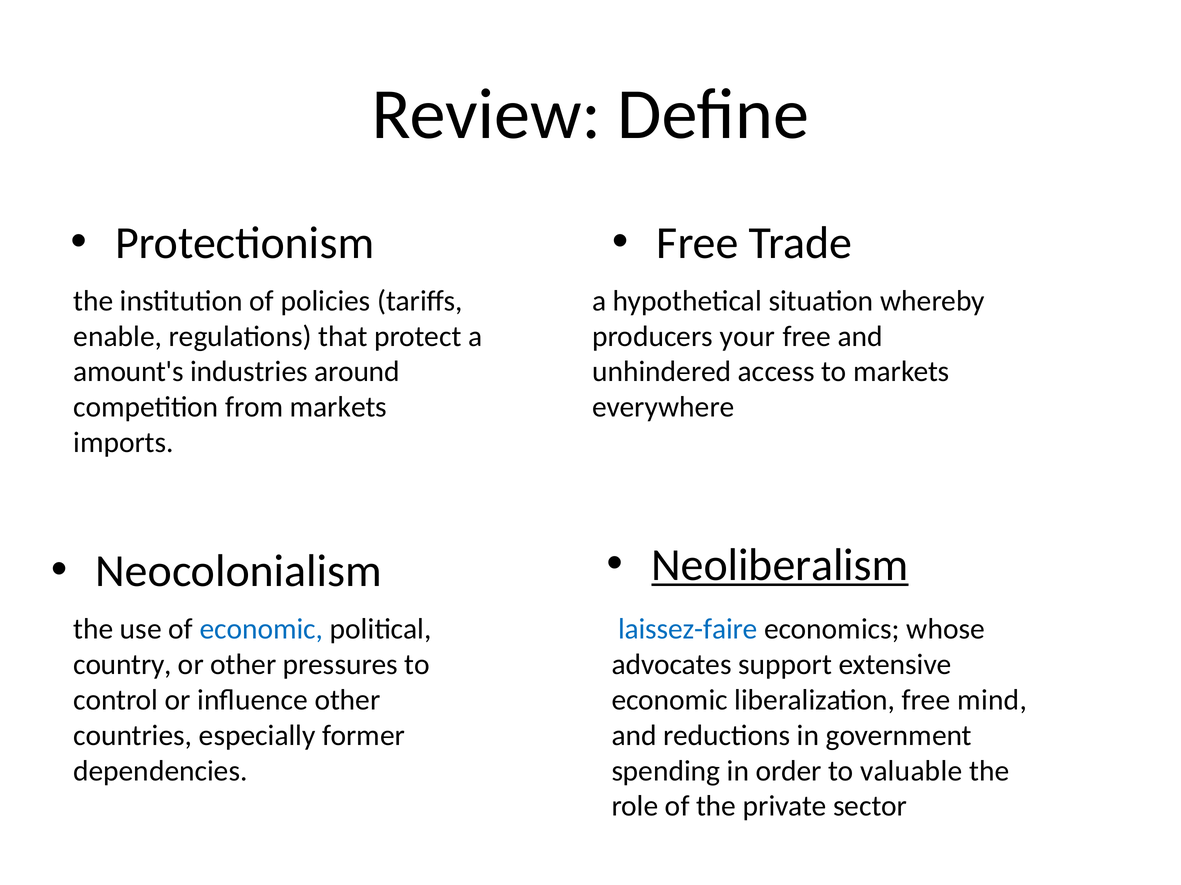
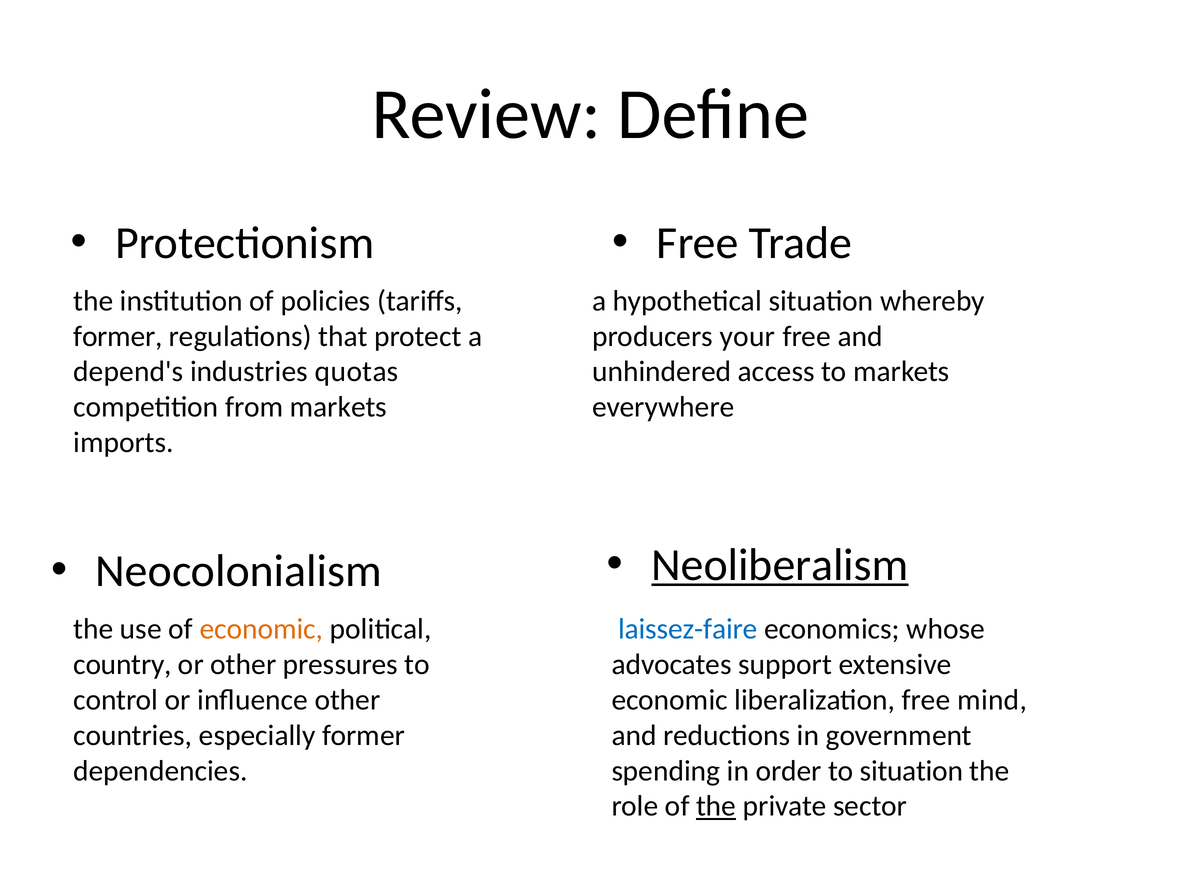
enable: enable -> former (118, 337)
amount's: amount's -> depend's (128, 372)
around: around -> quotas (357, 372)
economic colour: blue -> orange (261, 630)
to valuable: valuable -> situation (911, 771)
the underline: none -> present (716, 807)
